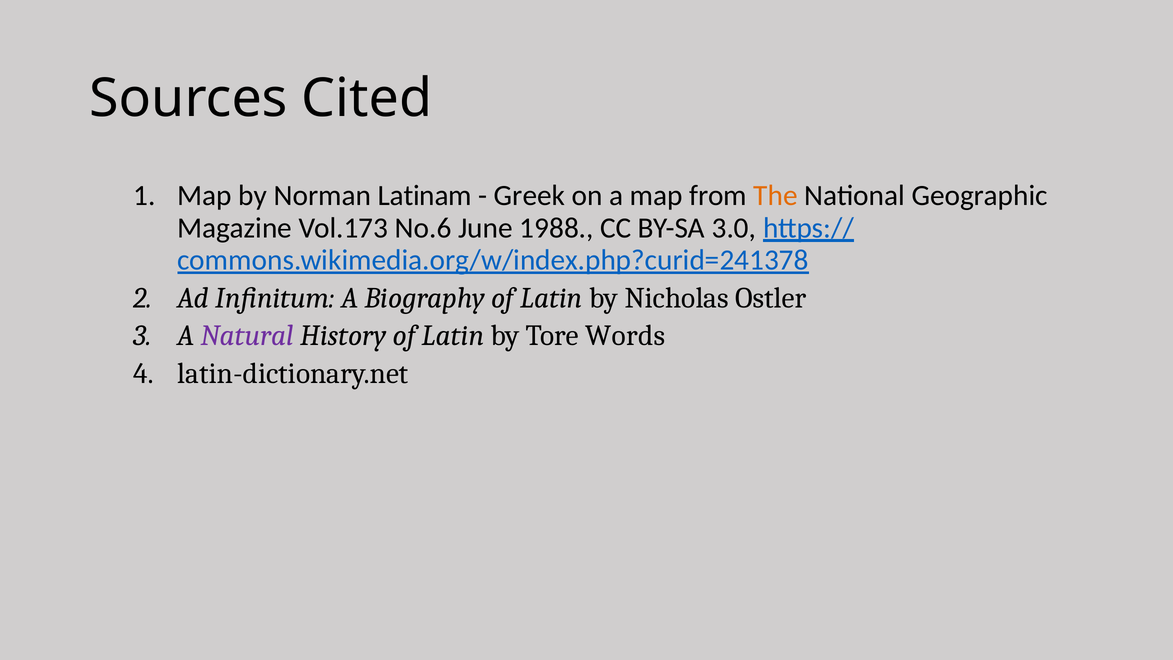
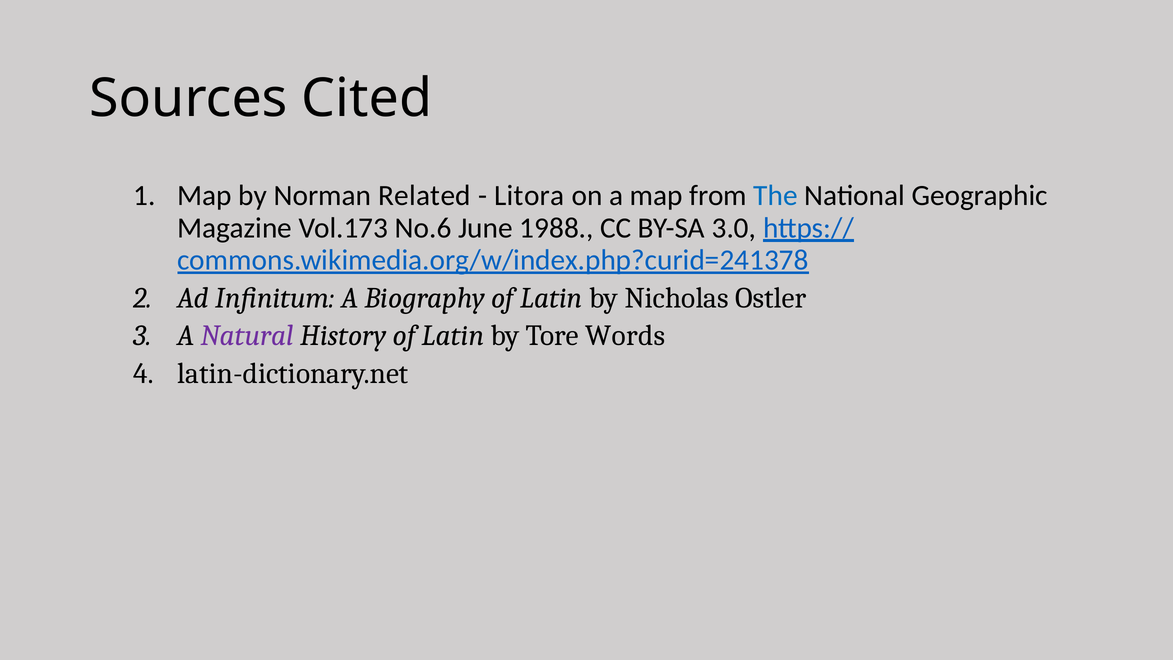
Latinam: Latinam -> Related (424, 196)
Greek: Greek -> Litora (529, 196)
The colour: orange -> blue (776, 196)
